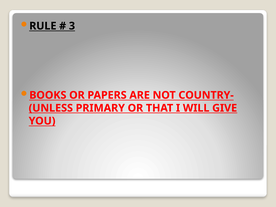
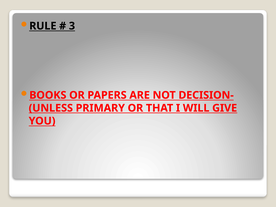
COUNTRY-: COUNTRY- -> DECISION- (206, 95)
